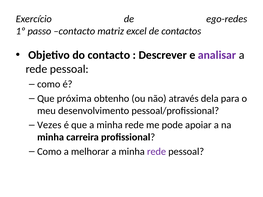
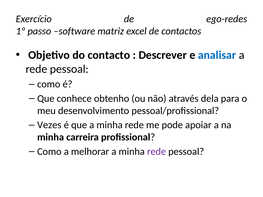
passo contacto: contacto -> software (74, 31)
analisar colour: purple -> blue (217, 55)
próxima: próxima -> conhece (74, 99)
